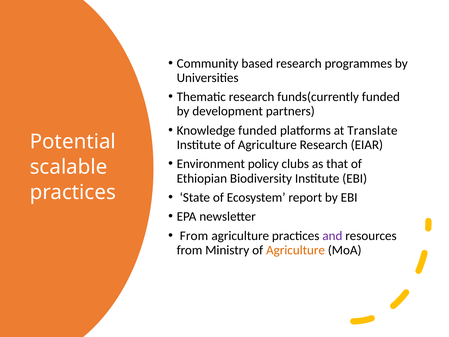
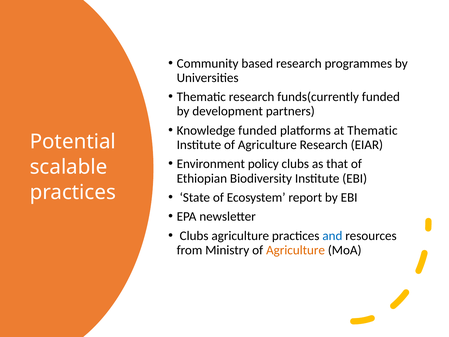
at Translate: Translate -> Thematic (372, 130)
From: From -> Clubs (194, 236)
and colour: purple -> blue (332, 236)
